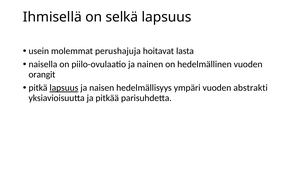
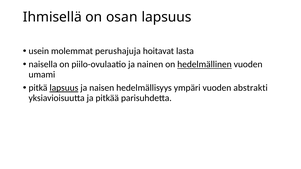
selkä: selkä -> osan (122, 17)
hedelmällinen underline: none -> present (204, 65)
orangit: orangit -> umami (42, 75)
